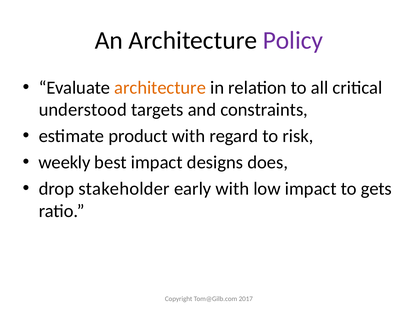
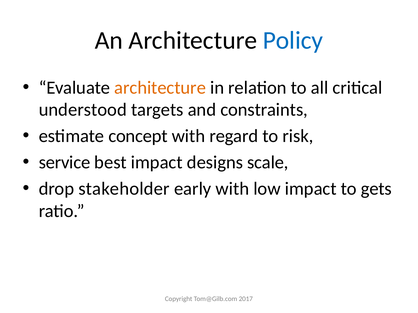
Policy colour: purple -> blue (293, 40)
product: product -> concept (138, 136)
weekly: weekly -> service (64, 163)
does: does -> scale (268, 163)
